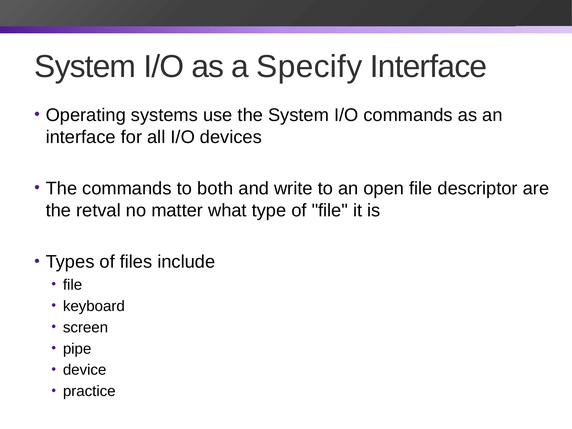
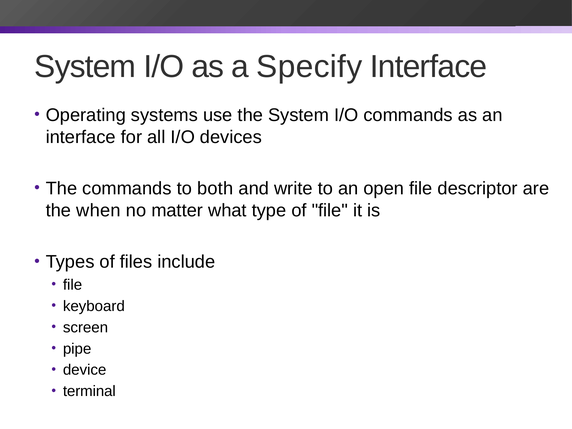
retval: retval -> when (98, 210)
practice: practice -> terminal (89, 391)
